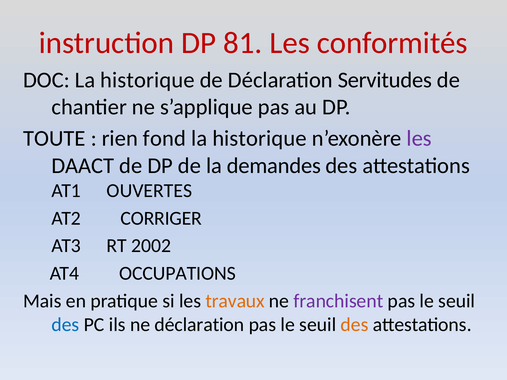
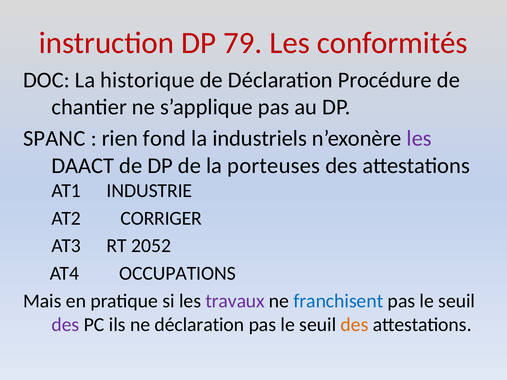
81: 81 -> 79 (243, 43)
Servitudes: Servitudes -> Procédure (385, 80)
TOUTE: TOUTE -> SPANC (54, 139)
historique: historique -> industriels (260, 139)
demandes: demandes -> porteuses (274, 166)
OUVERTES: OUVERTES -> INDUSTRIE (149, 191)
2002: 2002 -> 2052 (151, 246)
travaux colour: orange -> purple (235, 301)
franchisent colour: purple -> blue (338, 301)
des colour: blue -> purple (65, 325)
